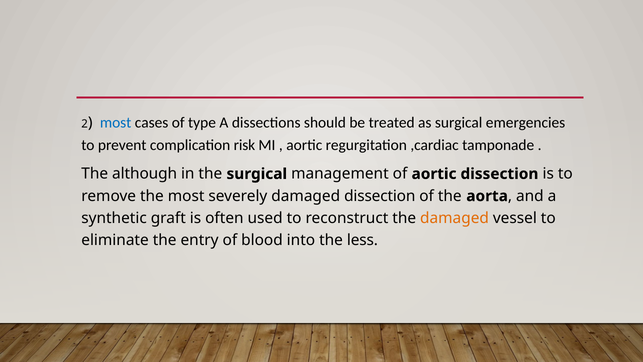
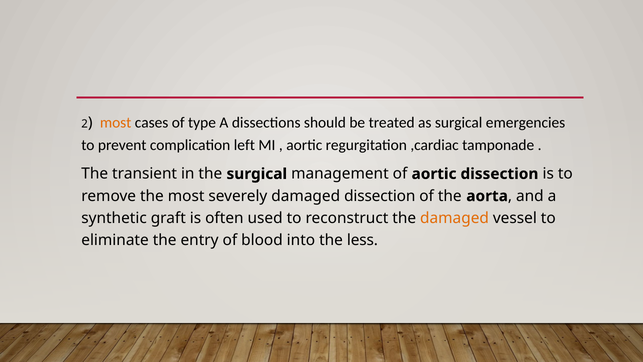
most colour: blue -> orange (116, 123)
risk: risk -> left (244, 145)
although: although -> transient (145, 174)
